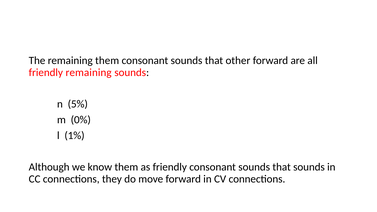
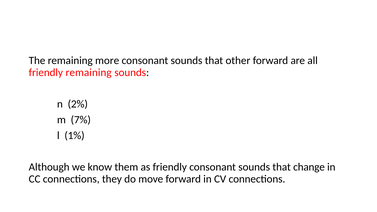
remaining them: them -> more (107, 61)
5%: 5% -> 2% (78, 104)
0%: 0% -> 7% (81, 120)
that sounds: sounds -> change (309, 167)
